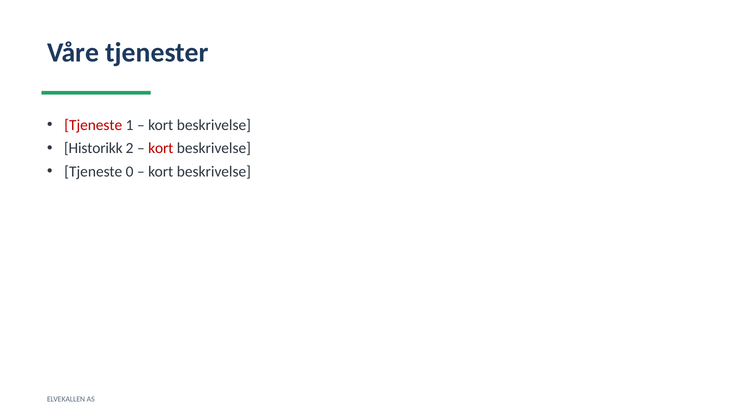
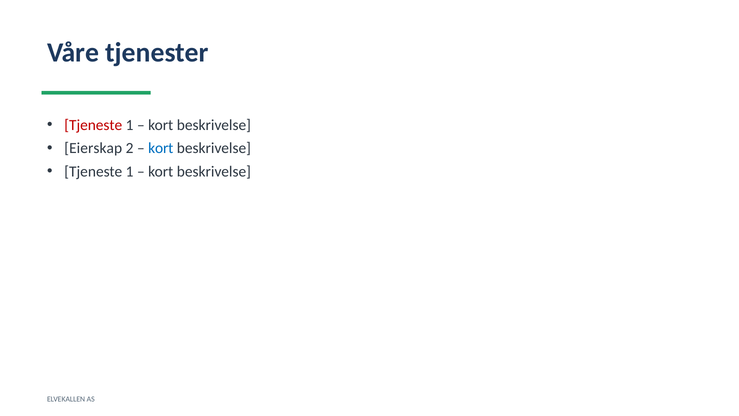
Historikk: Historikk -> Eierskap (93, 148)
kort colour: red -> blue (161, 148)
0: 0 -> 1 (130, 171)
